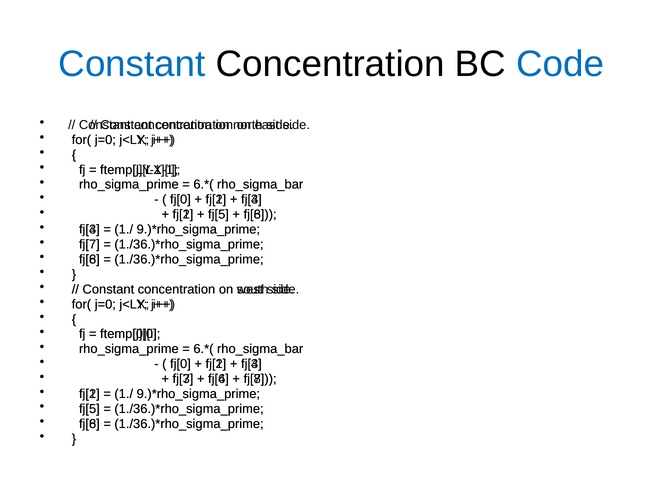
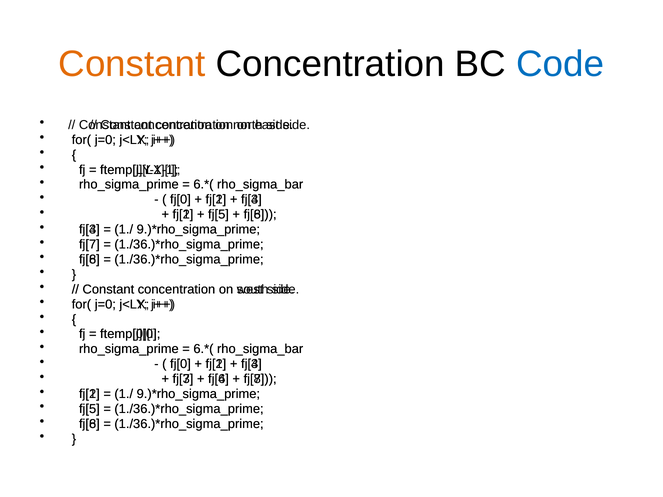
Constant colour: blue -> orange (132, 64)
